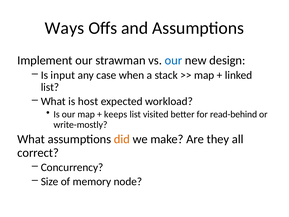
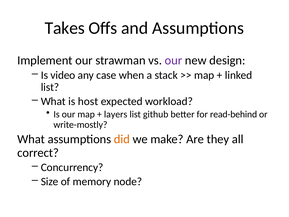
Ways: Ways -> Takes (65, 28)
our colour: blue -> purple (173, 60)
input: input -> video (63, 75)
keeps: keeps -> layers (116, 114)
visited: visited -> github (156, 114)
